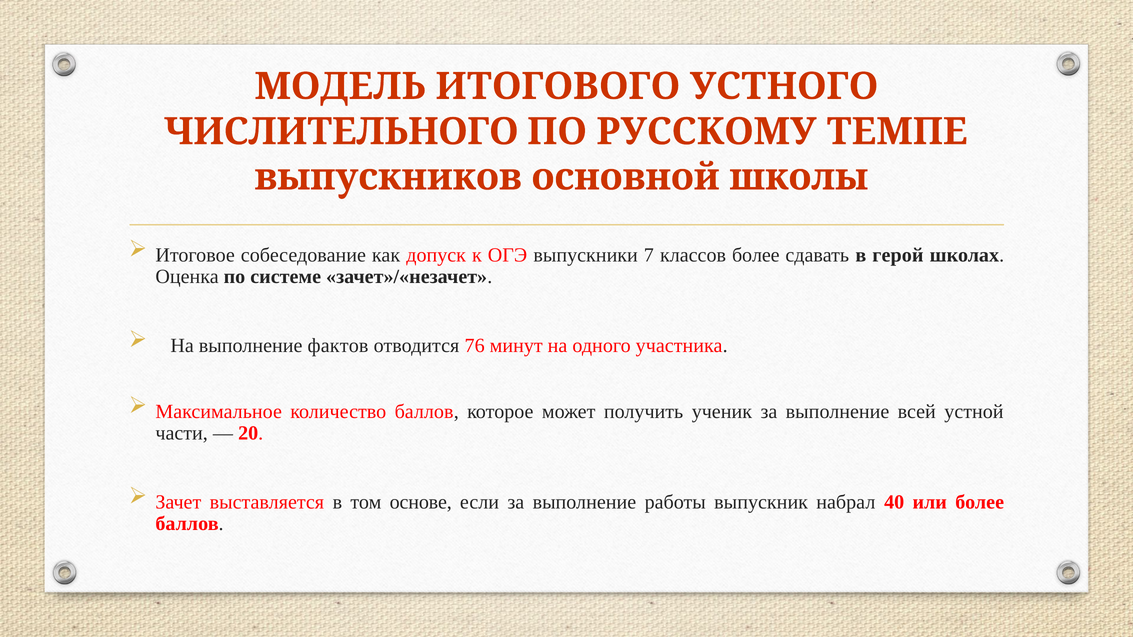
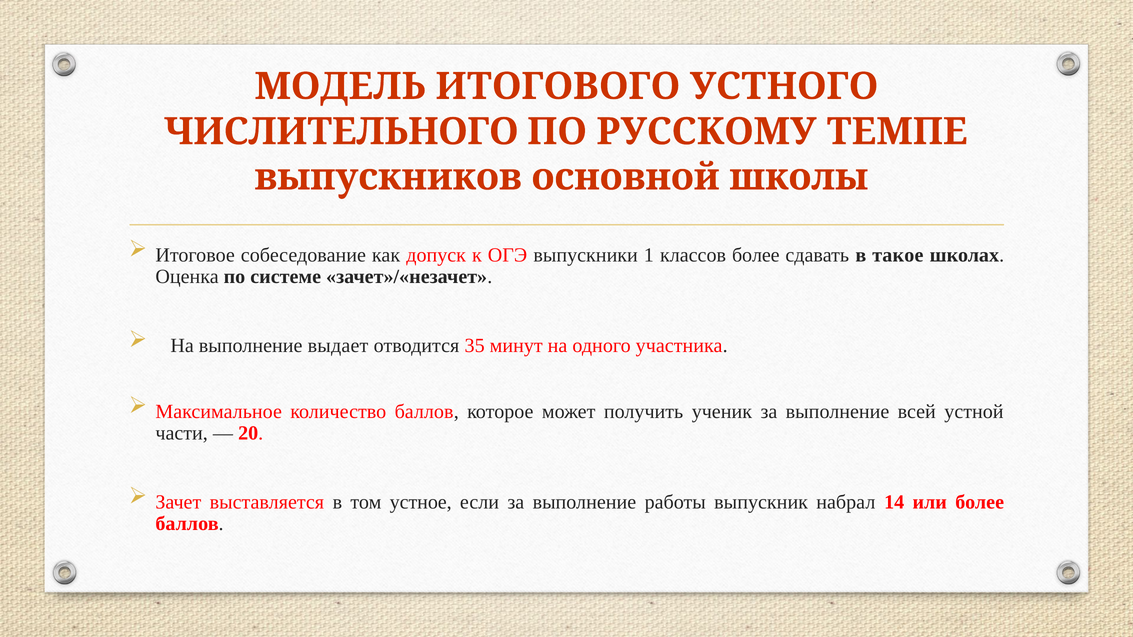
7: 7 -> 1 (649, 255)
герой: герой -> такое (898, 255)
фактов: фактов -> выдает (338, 346)
76: 76 -> 35 (475, 346)
основе: основе -> устное (421, 502)
40: 40 -> 14 (894, 502)
